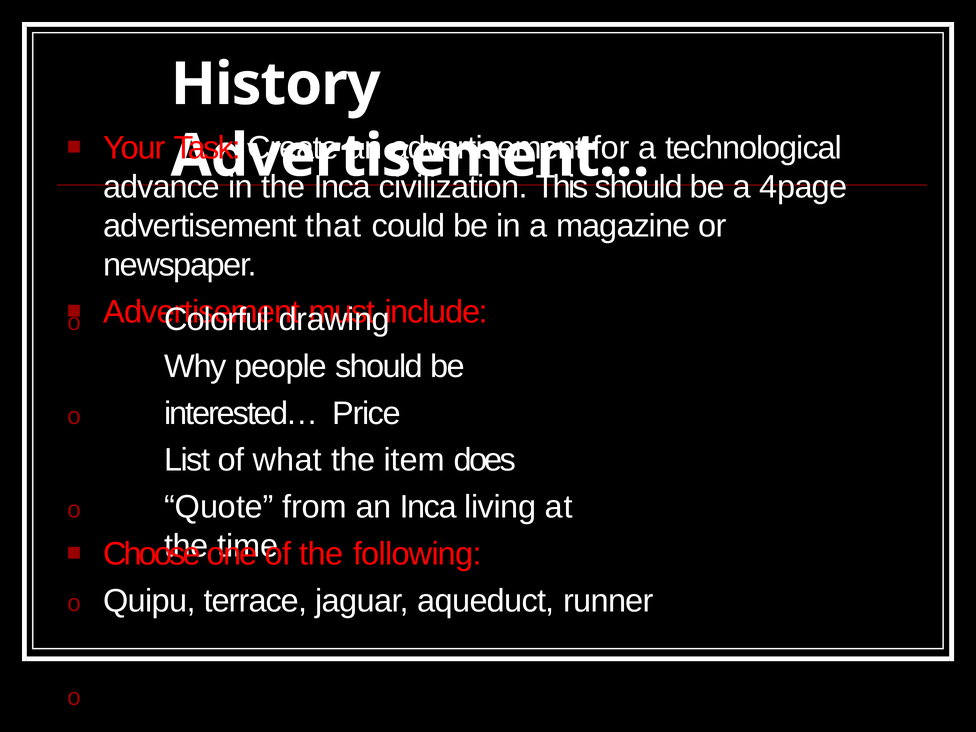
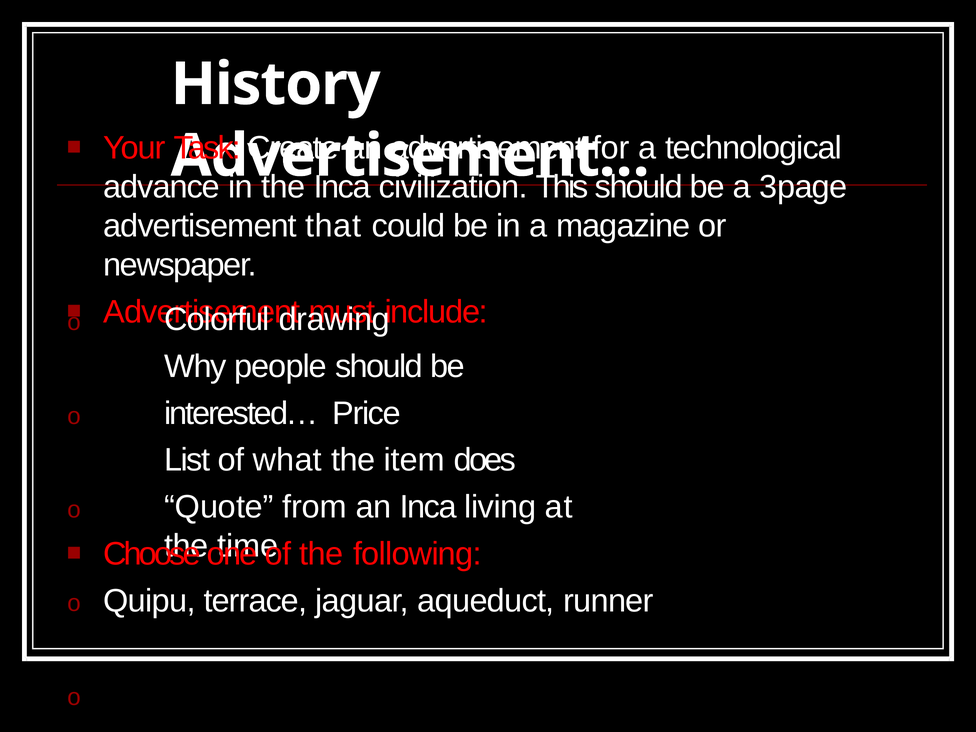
4: 4 -> 3 (769, 187)
